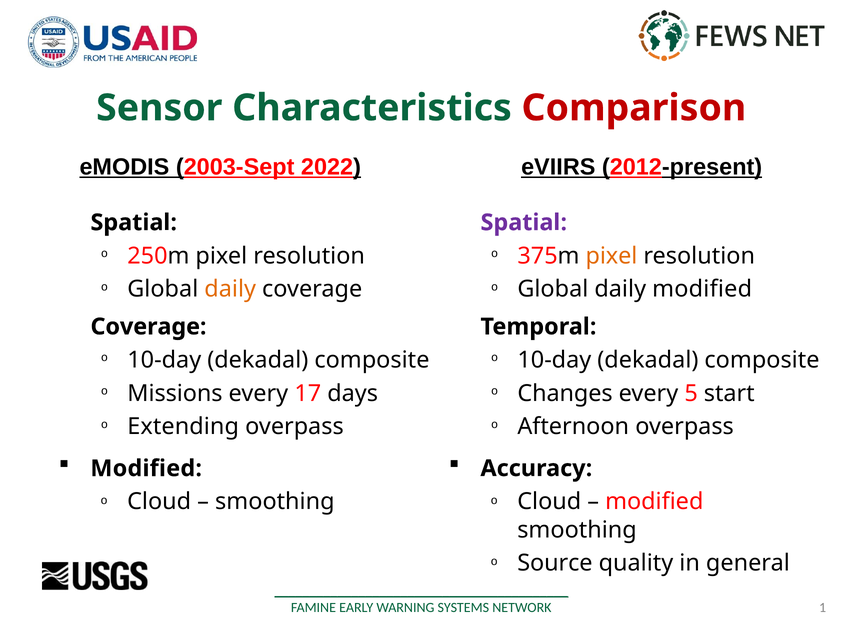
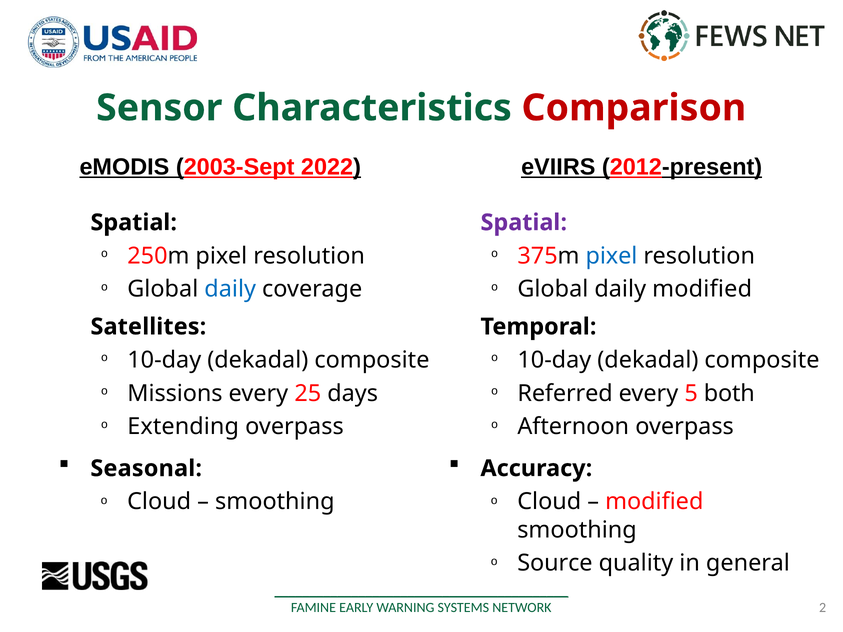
pixel colour: orange -> blue (611, 256)
daily colour: orange -> blue (230, 289)
Coverage: Coverage -> Satellites (148, 327)
17: 17 -> 25 (308, 394)
Changes: Changes -> Referred (565, 394)
start: start -> both (729, 394)
Modified: Modified -> Seasonal (146, 469)
1: 1 -> 2 (823, 608)
